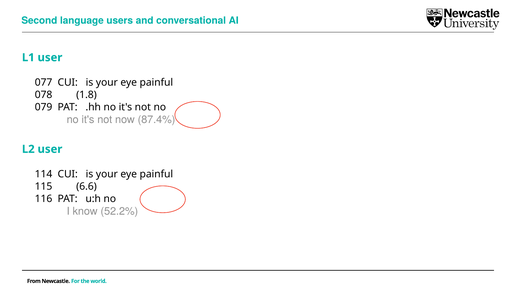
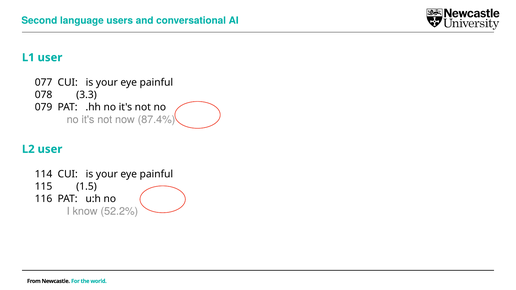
1.8: 1.8 -> 3.3 (86, 95)
6.6: 6.6 -> 1.5 (86, 187)
